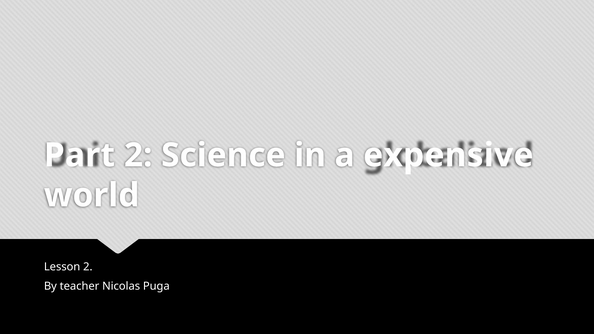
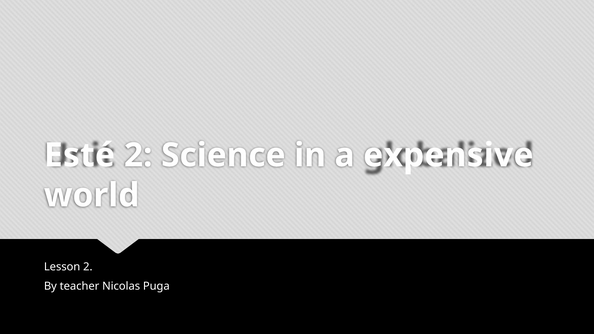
Part: Part -> Esté (79, 155)
